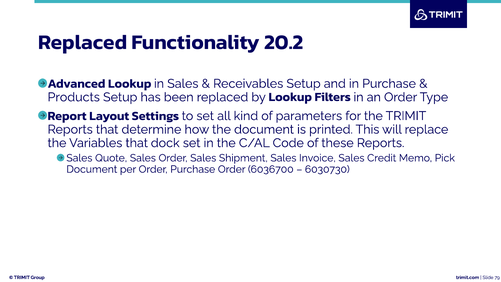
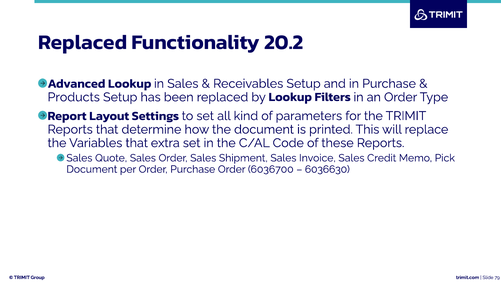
dock: dock -> extra (165, 143)
6030730: 6030730 -> 6036630 (327, 169)
